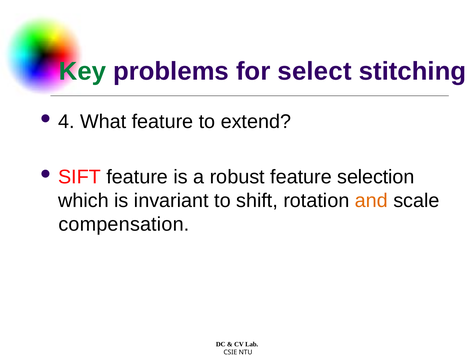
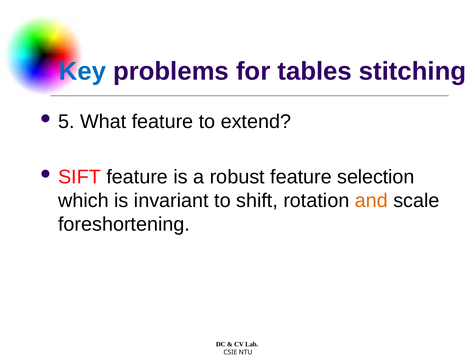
Key colour: green -> blue (83, 71)
select: select -> tables (315, 71)
4: 4 -> 5 (66, 122)
compensation: compensation -> foreshortening (124, 225)
